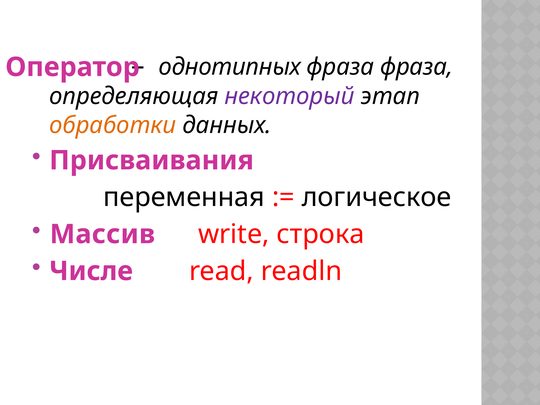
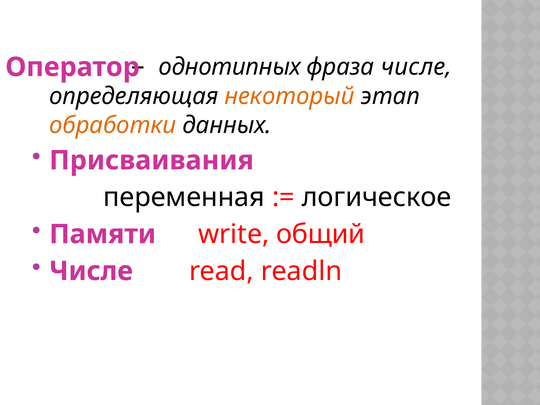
фраза фраза: фраза -> числе (416, 67)
некоторый colour: purple -> orange (289, 96)
Массив: Массив -> Памяти (103, 234)
строка: строка -> общий (321, 234)
